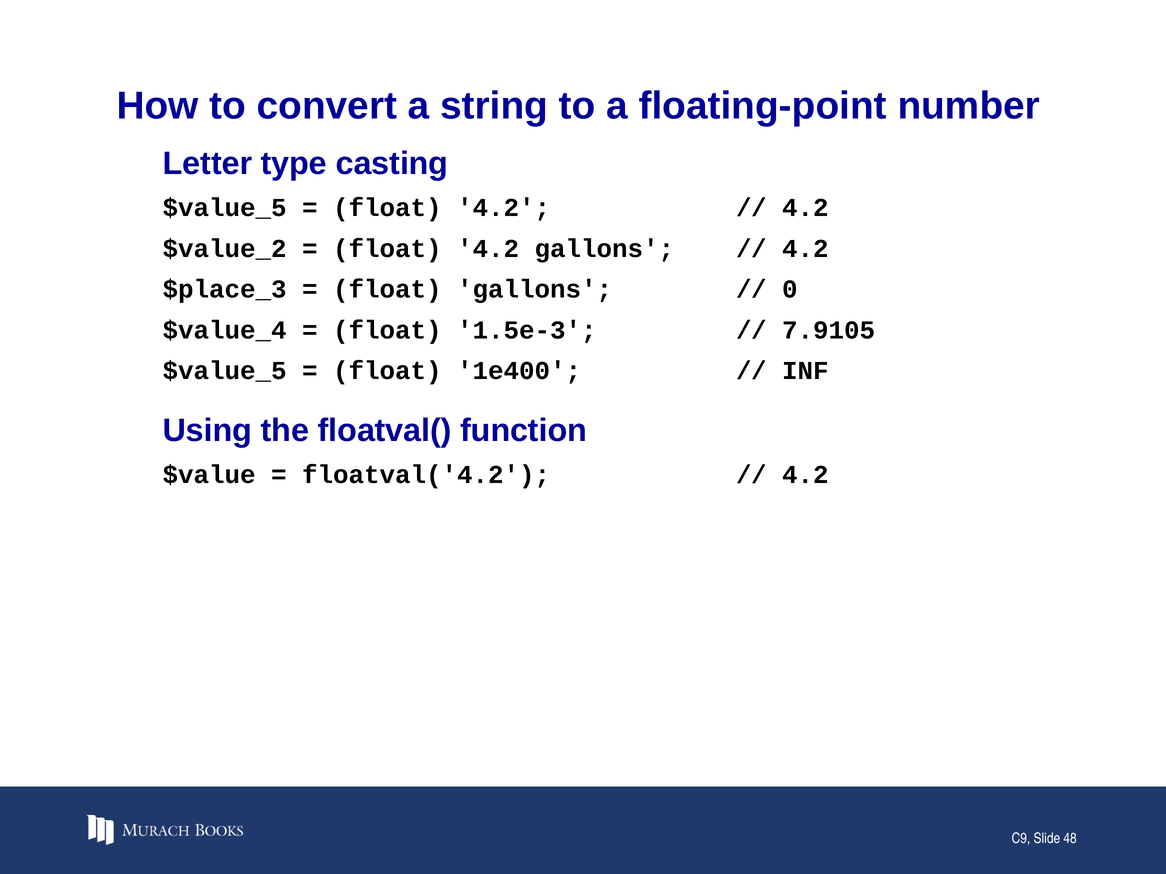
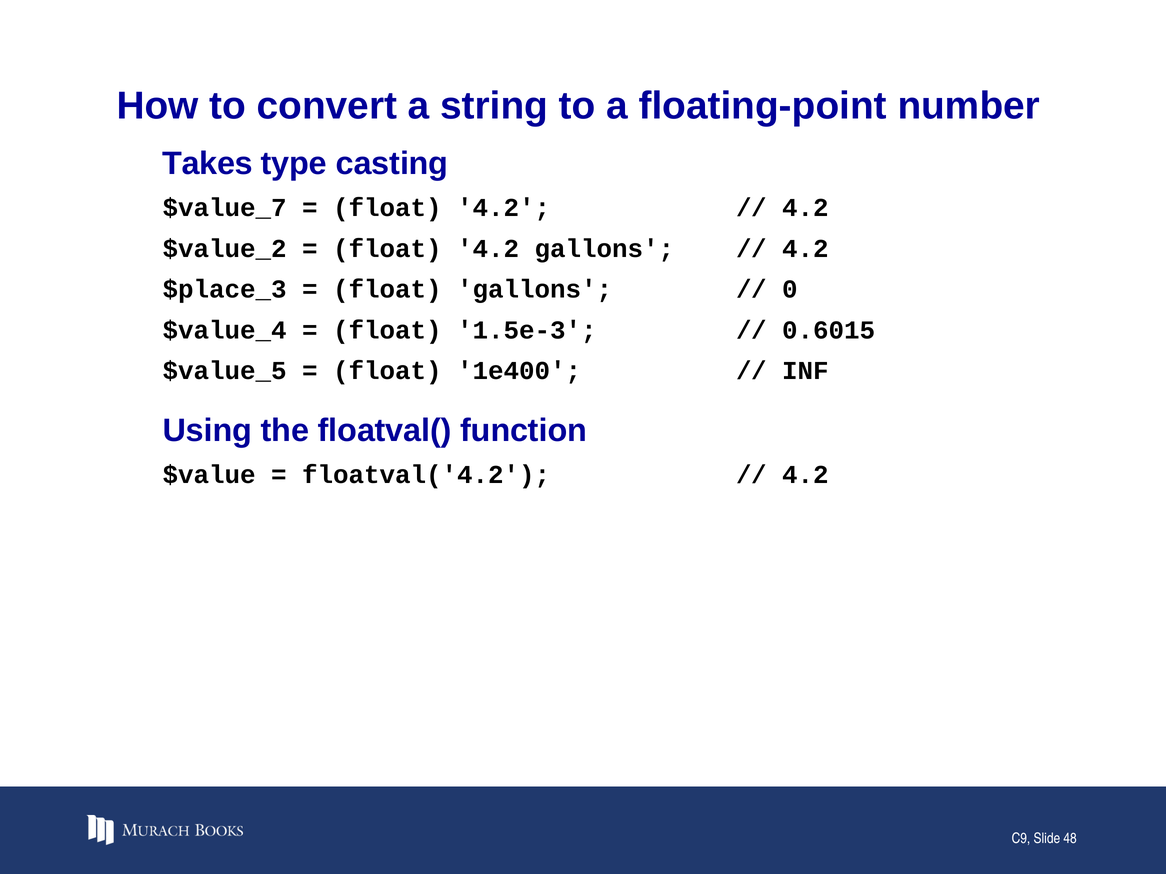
Letter: Letter -> Takes (208, 164)
$value_5: $value_5 -> $value_7 (225, 208)
7.9105: 7.9105 -> 0.6015 (829, 330)
